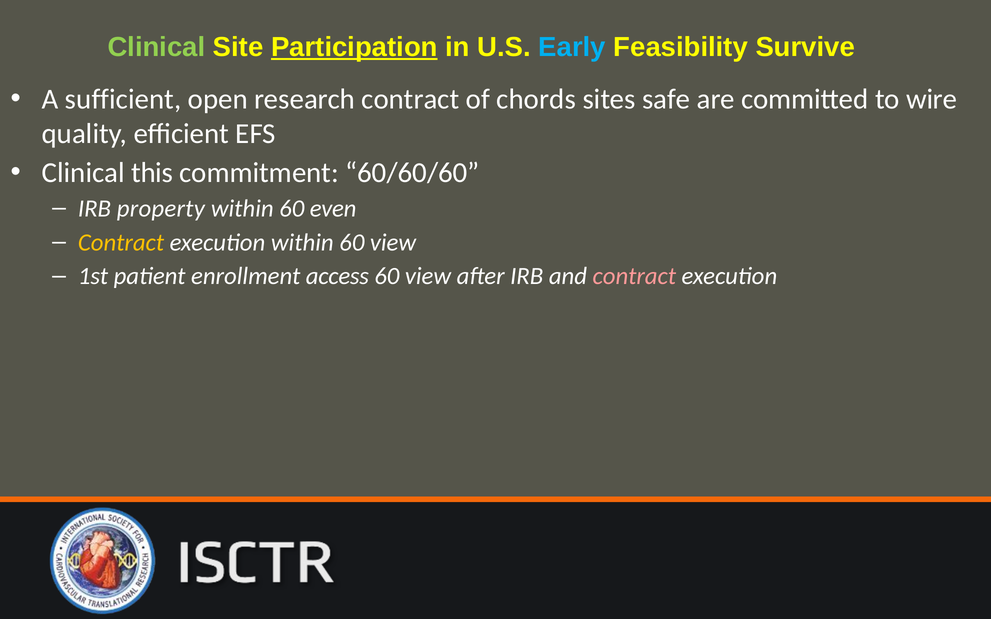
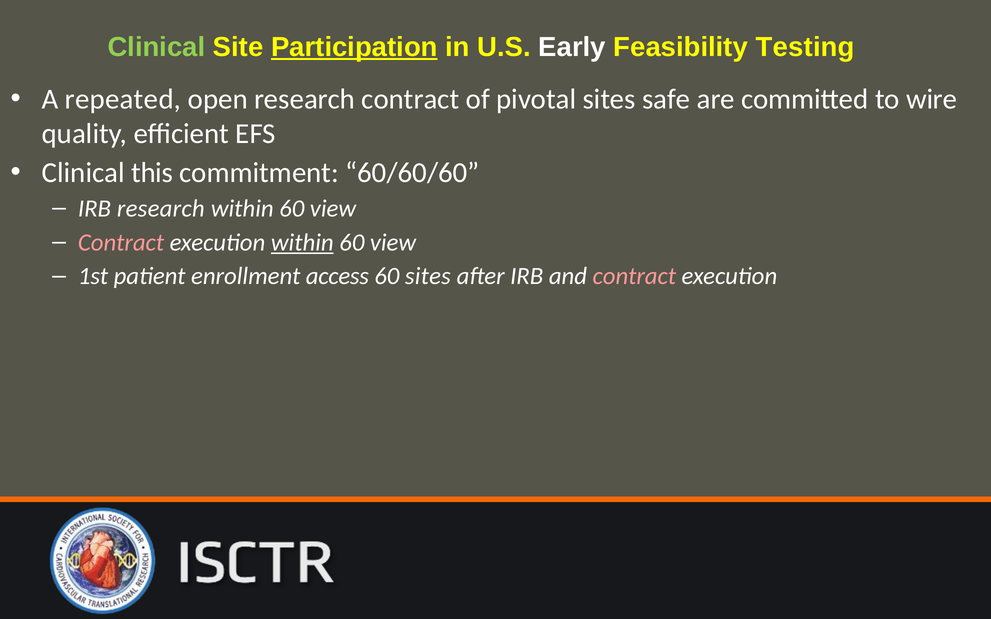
Early colour: light blue -> white (572, 47)
Survive: Survive -> Testing (805, 47)
sufficient: sufficient -> repeated (123, 99)
chords: chords -> pivotal (536, 99)
IRB property: property -> research (161, 209)
even: even -> view (333, 209)
Contract colour: yellow -> pink (121, 243)
within underline: none -> present (302, 243)
view: view -> sites (428, 276)
